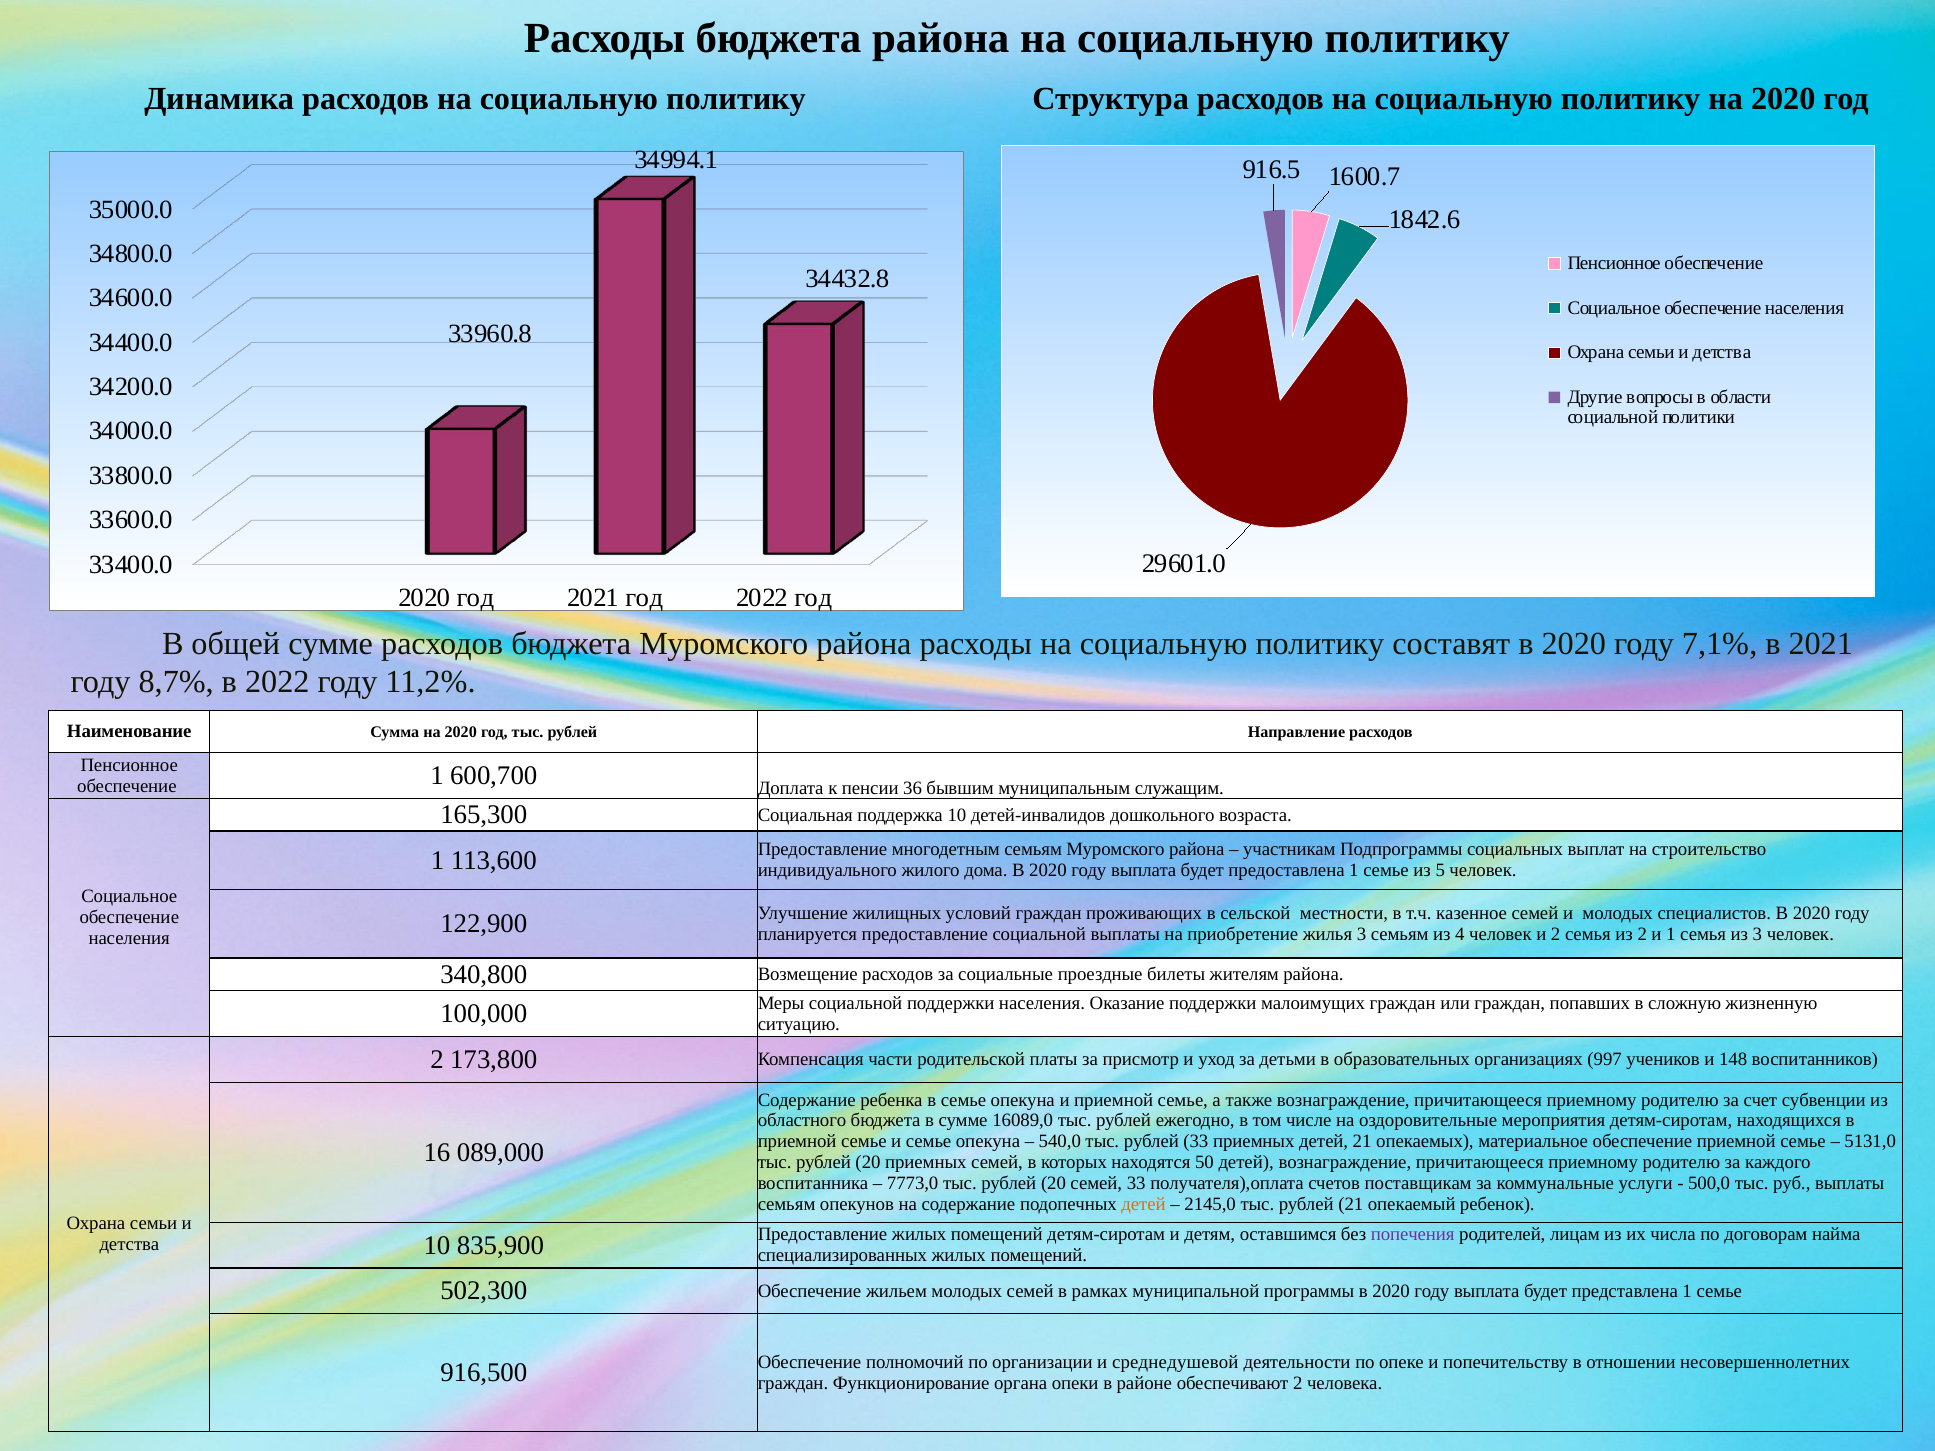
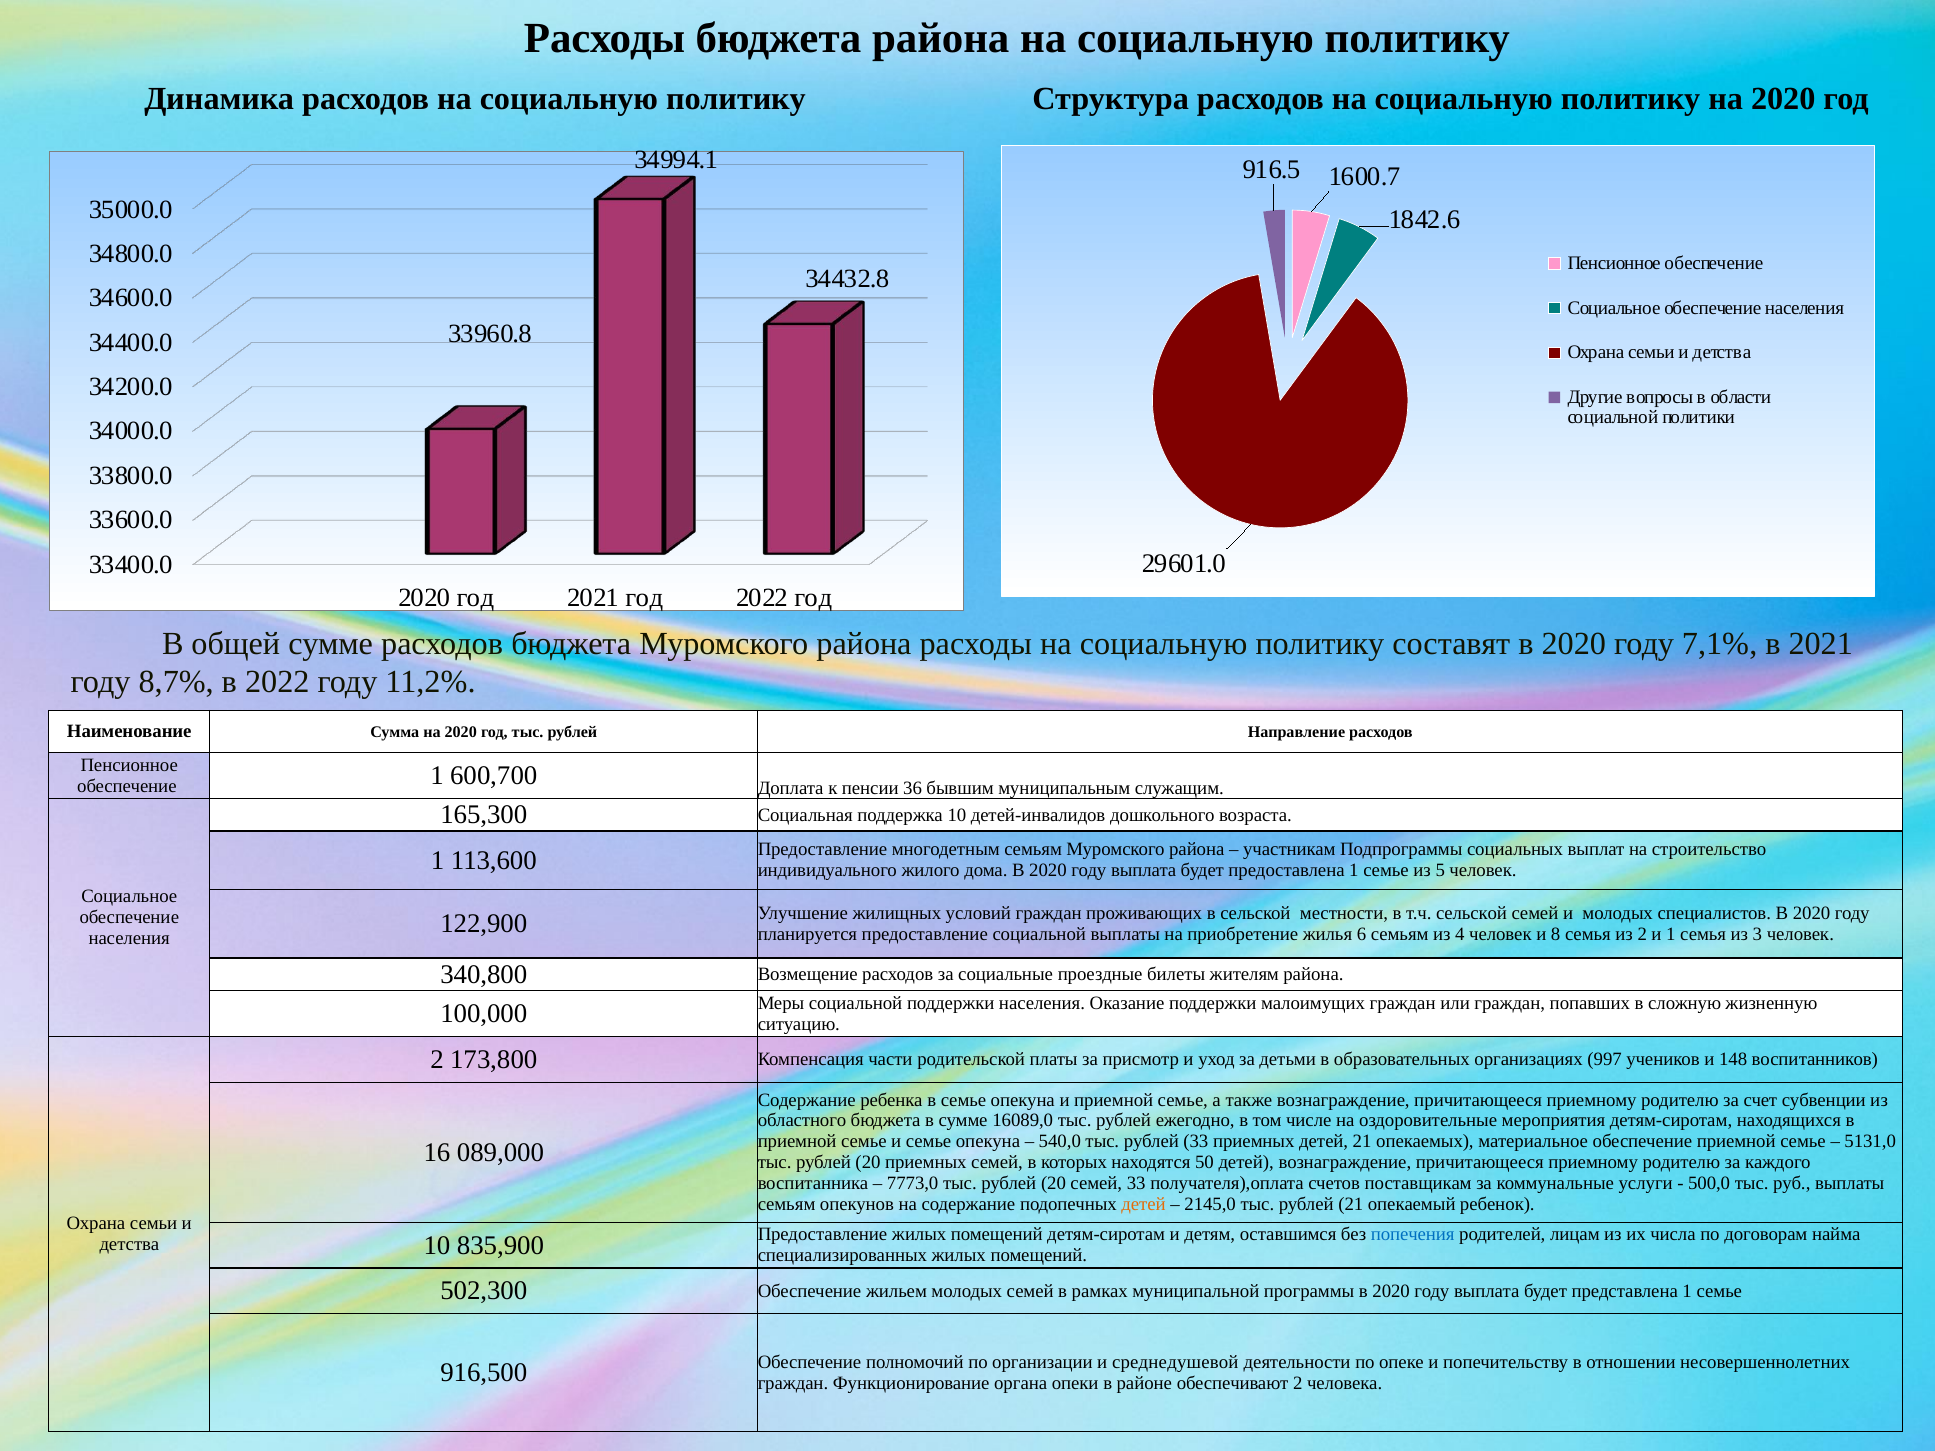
т.ч казенное: казенное -> сельской (1472, 913)
жилья 3: 3 -> 6 (1362, 934)
и 2: 2 -> 8 (1556, 934)
попечения colour: purple -> blue (1413, 1235)
